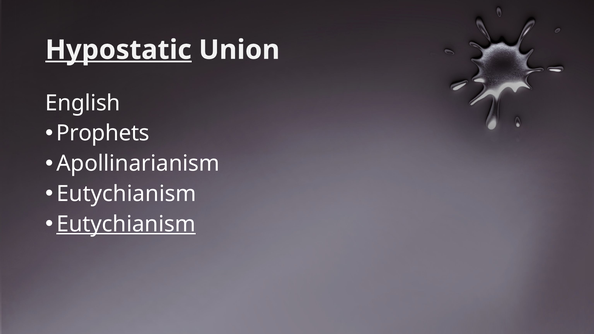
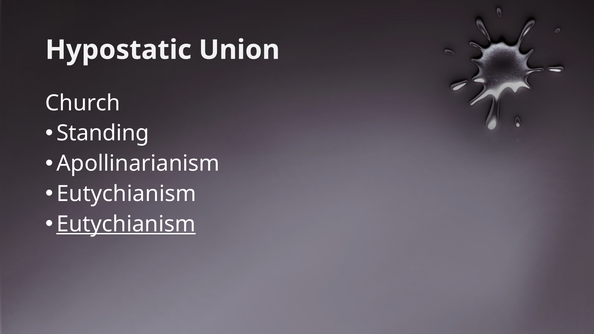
Hypostatic underline: present -> none (118, 50)
English: English -> Church (83, 103)
Prophets: Prophets -> Standing (103, 133)
